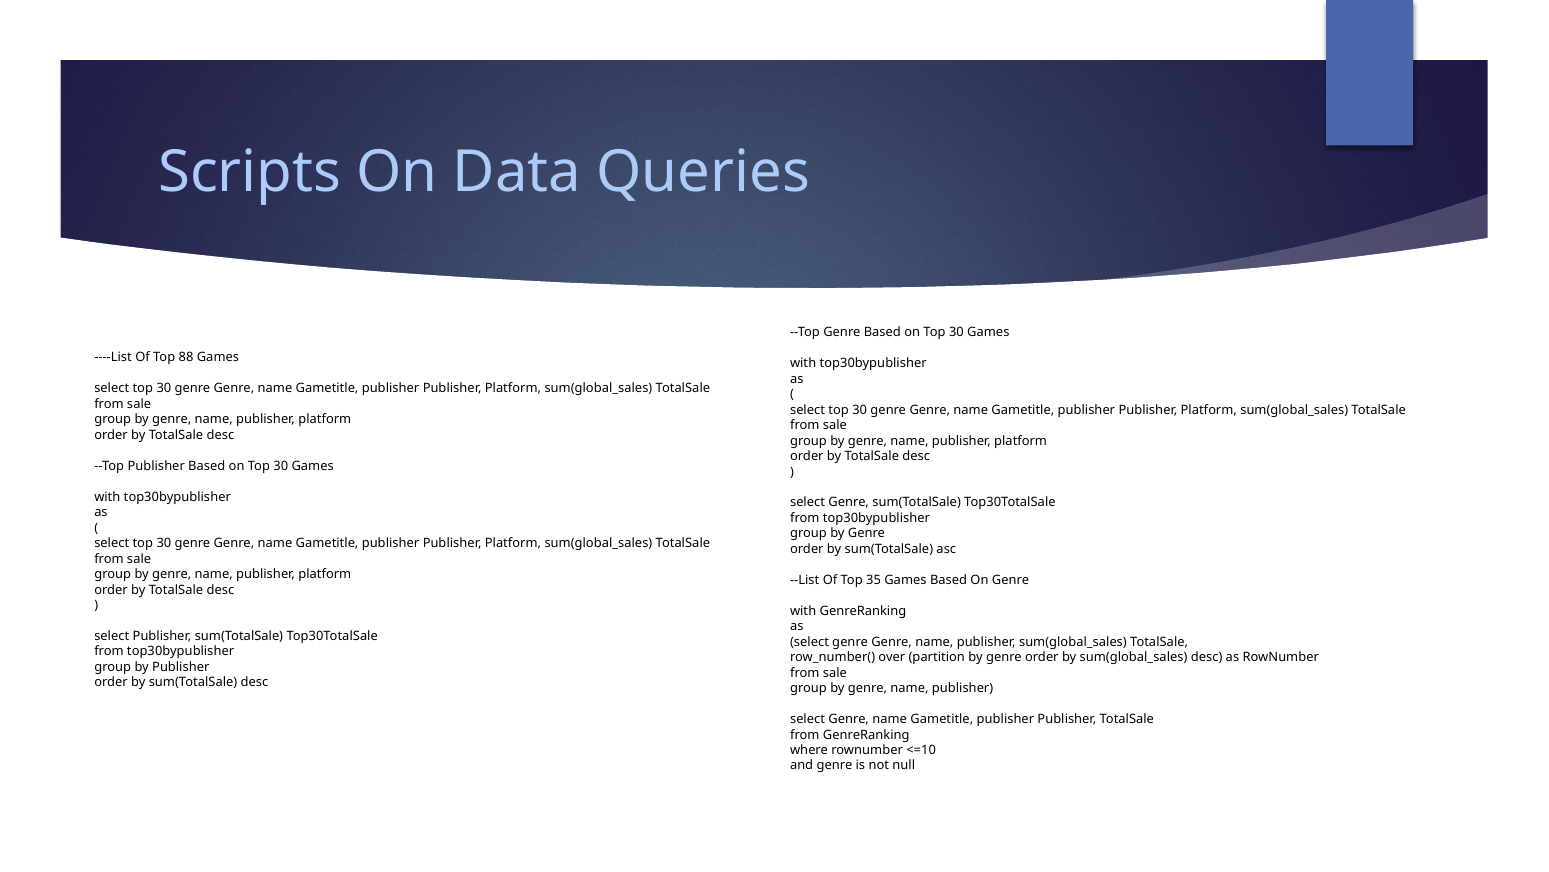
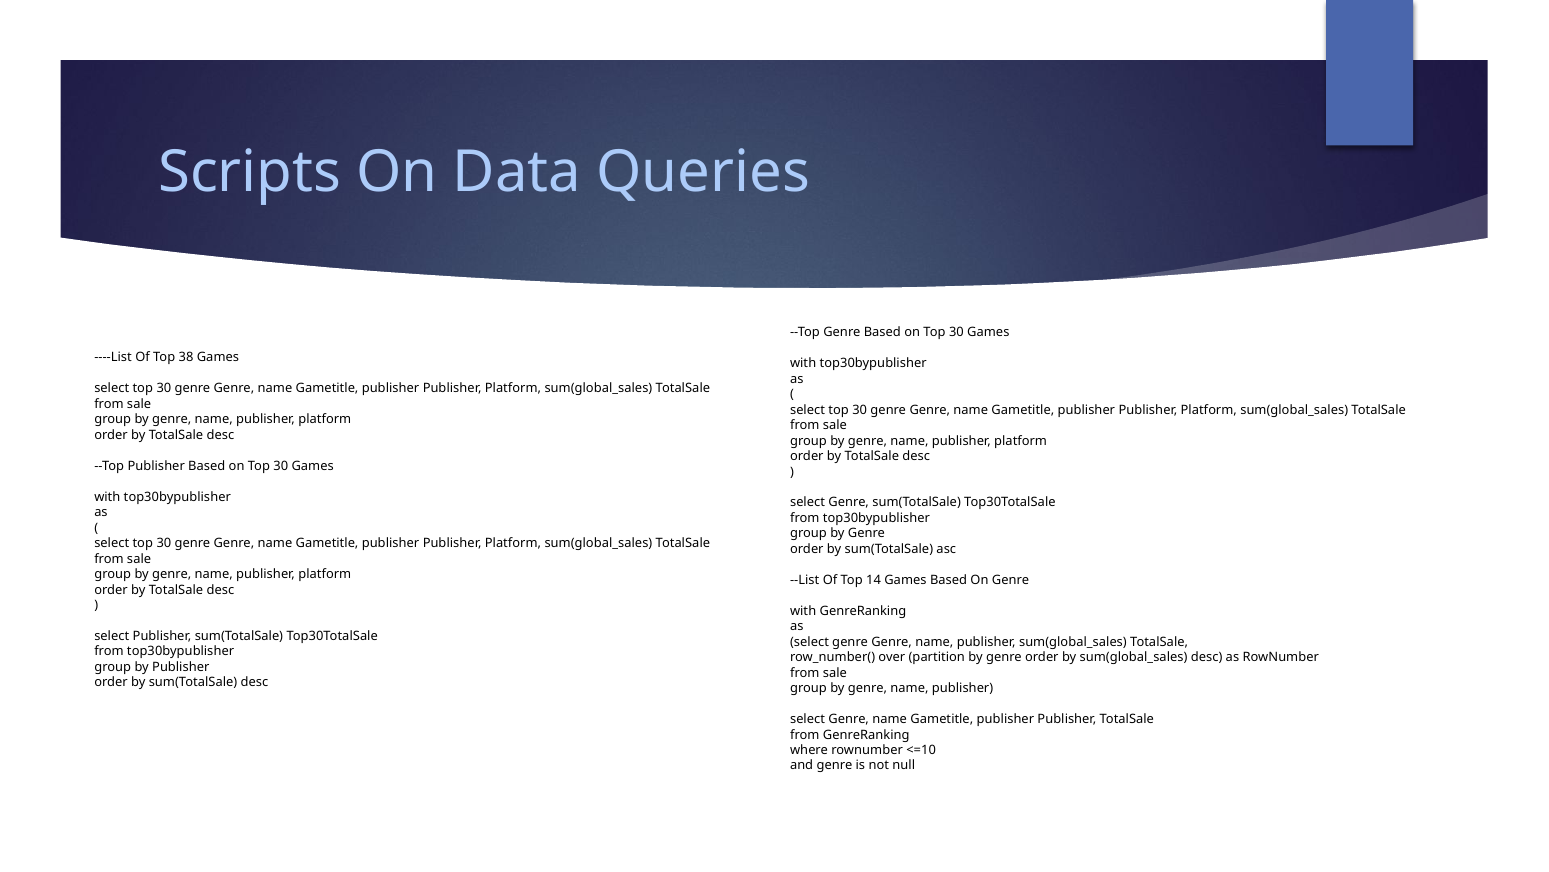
88: 88 -> 38 (186, 357)
35: 35 -> 14 (873, 580)
